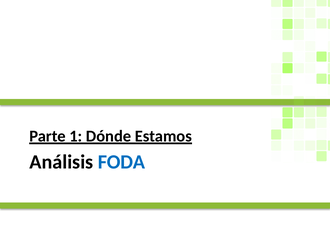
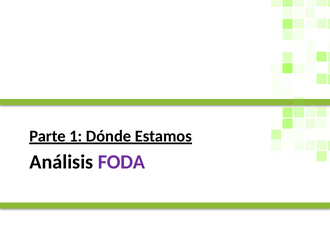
FODA colour: blue -> purple (121, 162)
